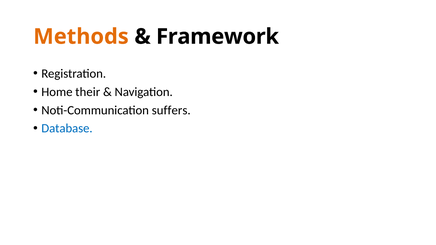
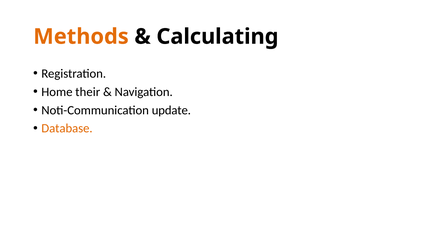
Framework: Framework -> Calculating (217, 37)
suffers: suffers -> update (171, 110)
Database colour: blue -> orange (67, 129)
